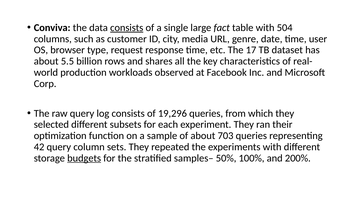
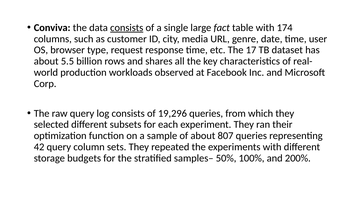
504: 504 -> 174 (285, 28)
703: 703 -> 807 (226, 136)
budgets underline: present -> none (84, 158)
